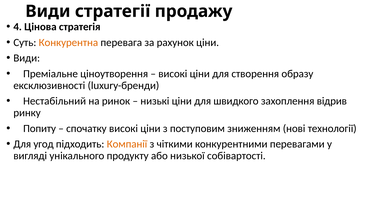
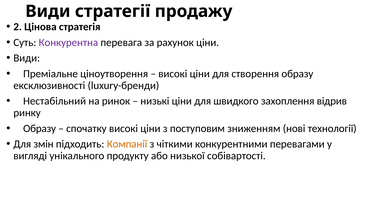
4: 4 -> 2 (18, 27)
Конкурентна colour: orange -> purple (68, 42)
Попиту: Попиту -> Образу (40, 128)
угод: угод -> змін (44, 144)
